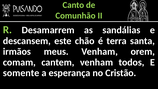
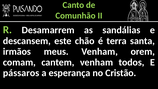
somente: somente -> pássaros (21, 73)
